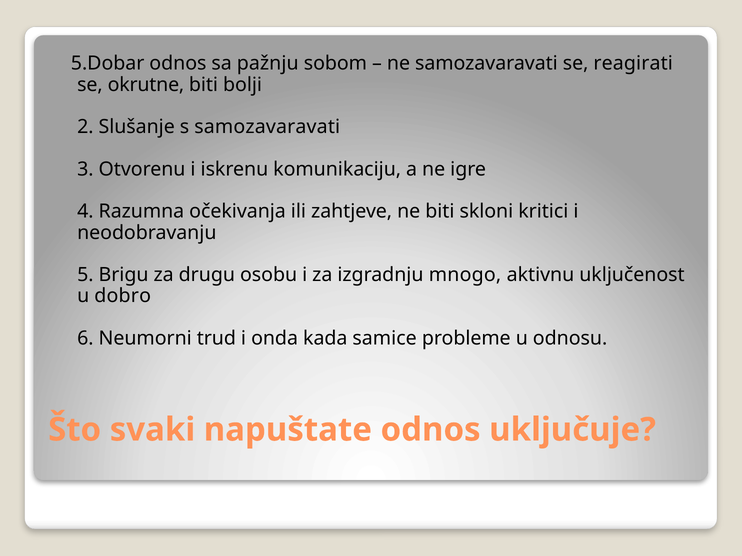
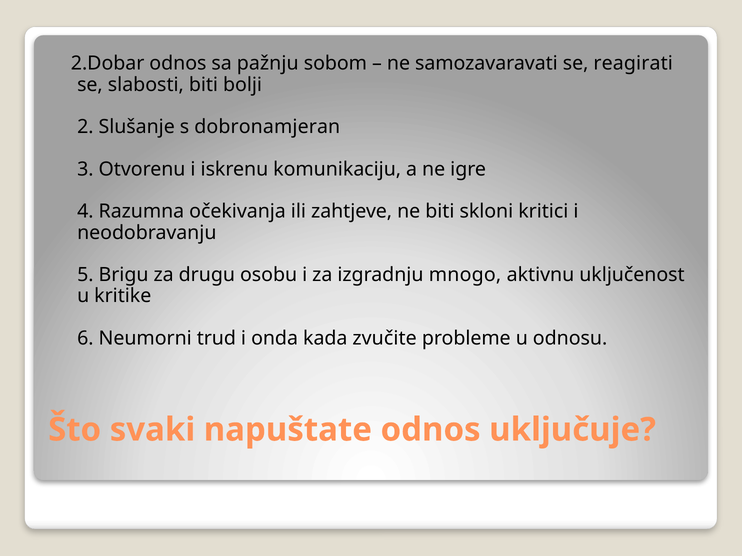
5.Dobar: 5.Dobar -> 2.Dobar (108, 64)
okrutne: okrutne -> slabosti (146, 85)
s samozavaravati: samozavaravati -> dobronamjeran (267, 127)
dobro: dobro -> kritike (123, 296)
samice: samice -> zvučite (385, 339)
